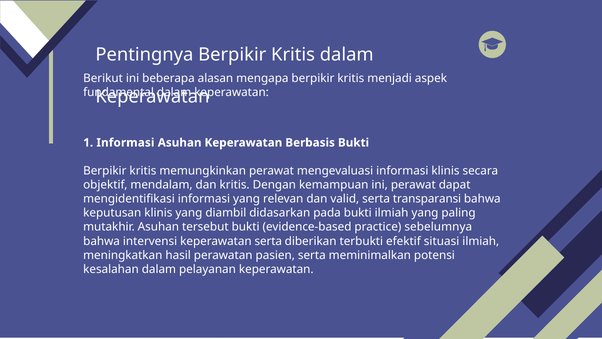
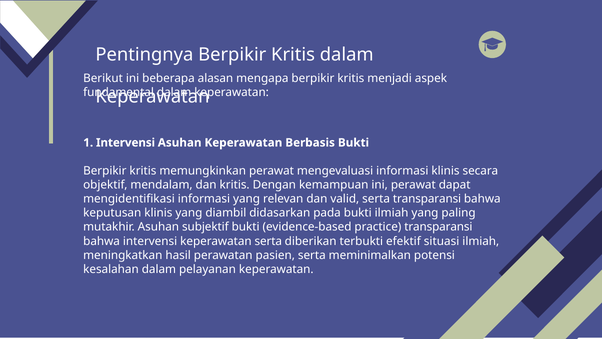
1 Informasi: Informasi -> Intervensi (126, 143)
tersebut: tersebut -> subjektif (205, 227)
practice sebelumnya: sebelumnya -> transparansi (438, 227)
